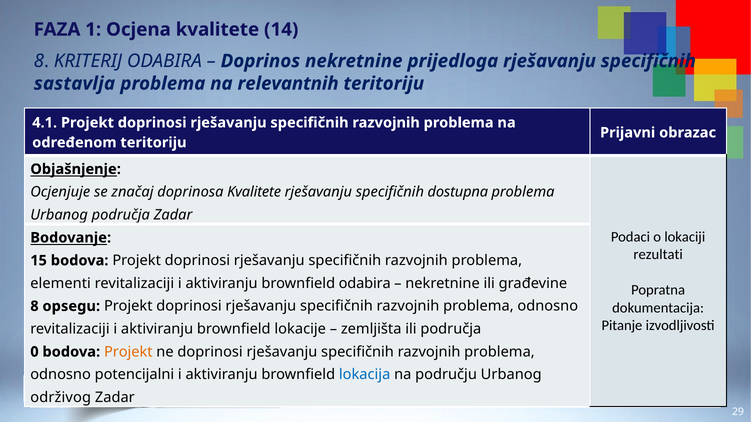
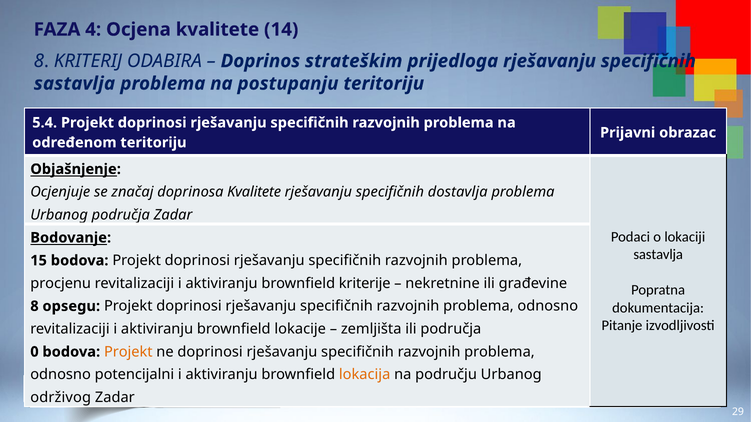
1: 1 -> 4 (93, 30)
Doprinos nekretnine: nekretnine -> strateškim (354, 61)
relevantnih: relevantnih -> postupanju (288, 84)
4.1: 4.1 -> 5.4 (45, 123)
dostupna: dostupna -> dostavlja (458, 192)
rezultati: rezultati -> sastavlja (658, 255)
elementi: elementi -> procjenu (61, 284)
brownfield odabira: odabira -> kriterije (365, 284)
lokacija colour: blue -> orange (365, 375)
